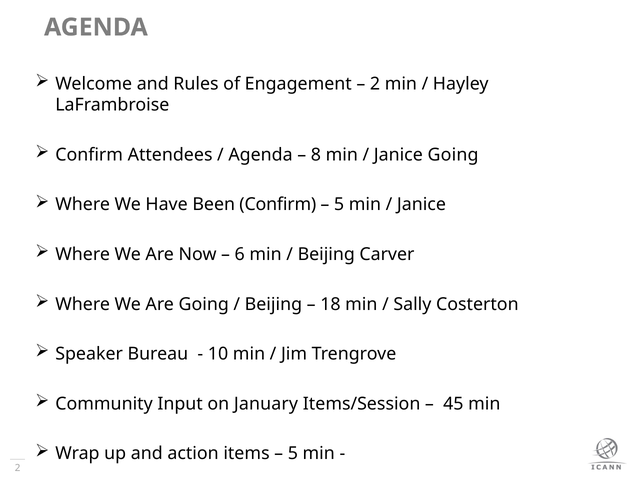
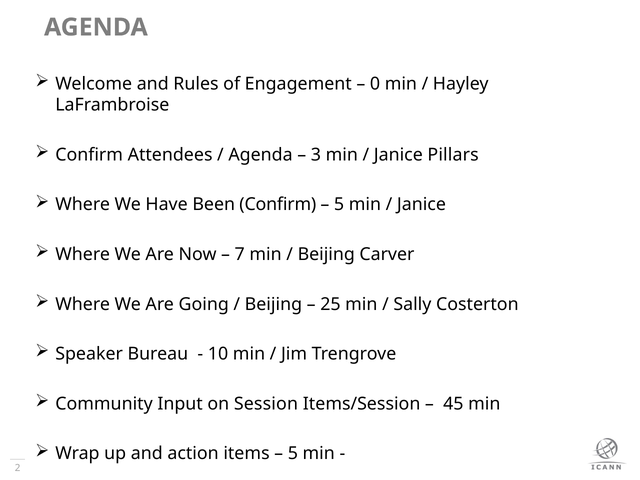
2: 2 -> 0 (375, 84)
8: 8 -> 3 (316, 155)
Janice Going: Going -> Pillars (453, 155)
6: 6 -> 7 (240, 254)
18: 18 -> 25 (330, 304)
January: January -> Session (266, 404)
